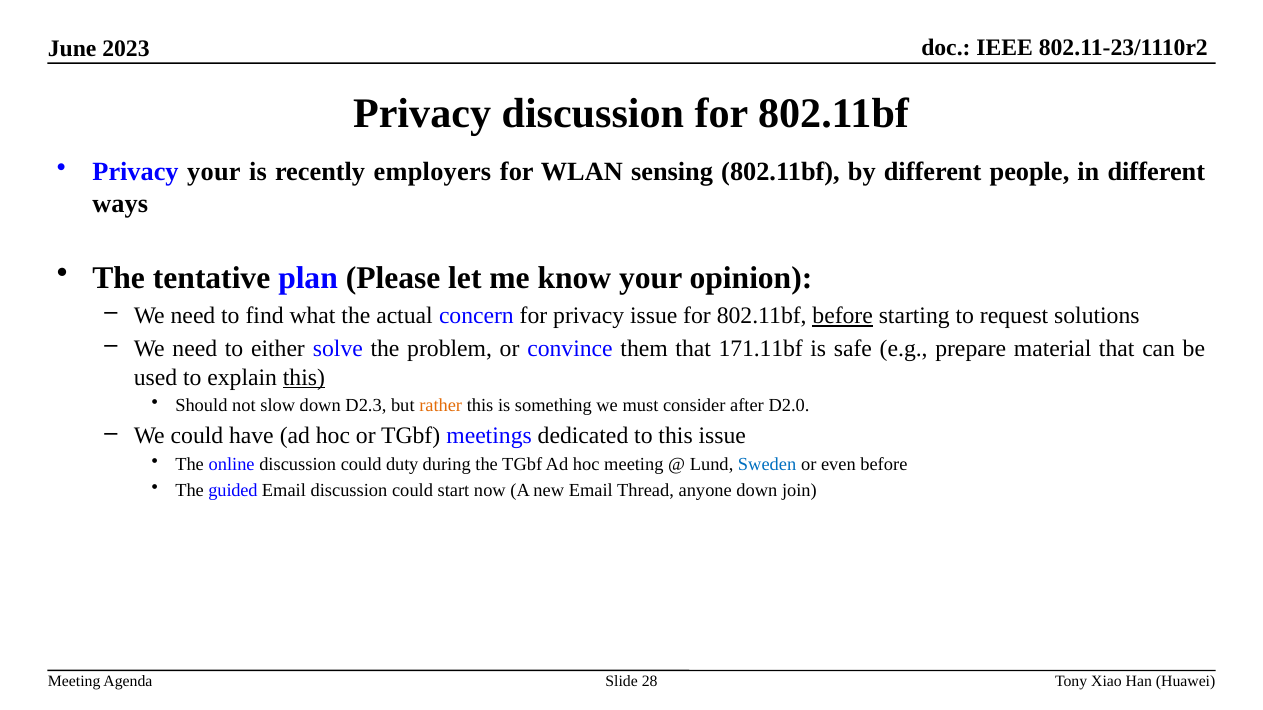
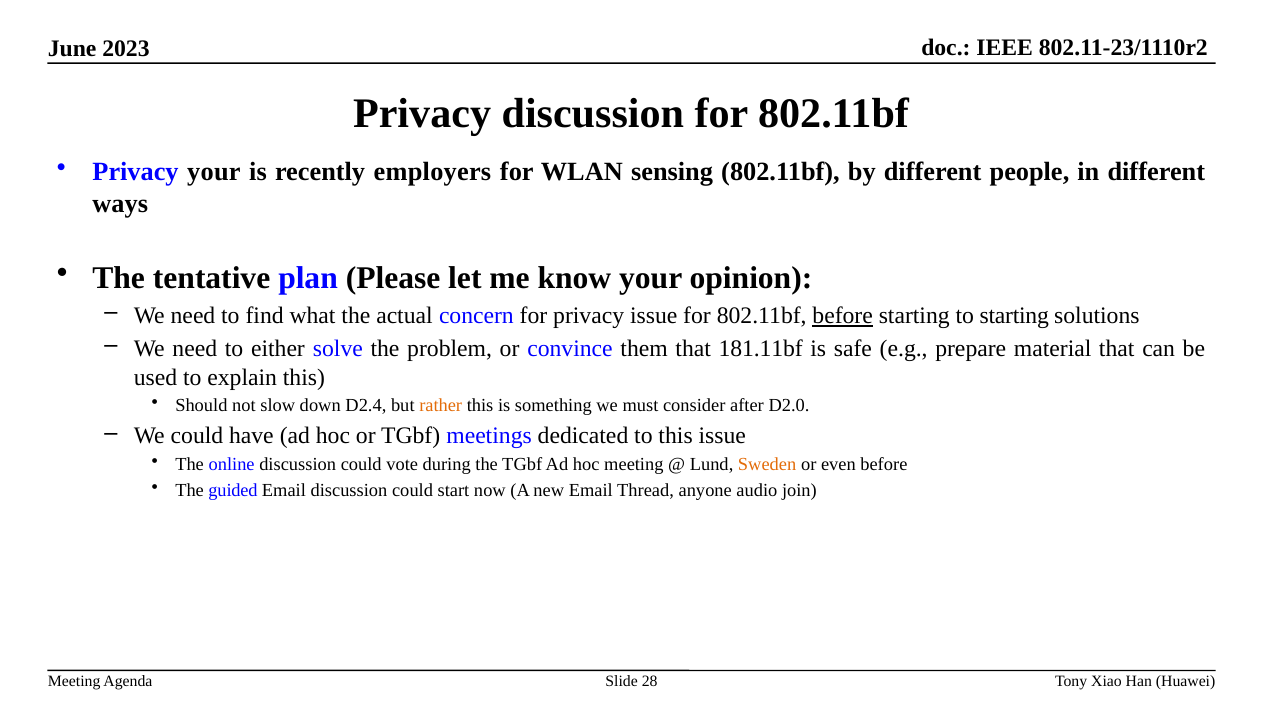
to request: request -> starting (1014, 316)
171.11bf: 171.11bf -> 181.11bf (761, 349)
this underline: present -> none (304, 377)
D2.3: D2.3 -> D2.4 (366, 406)
duty: duty -> vote (402, 465)
Sweden colour: blue -> orange (767, 465)
anyone down: down -> audio (757, 491)
